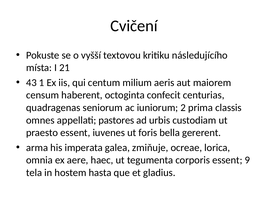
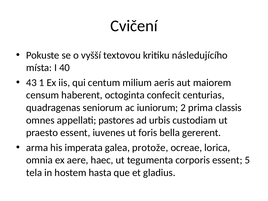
21: 21 -> 40 (64, 68)
zmiňuje: zmiňuje -> protože (150, 148)
9: 9 -> 5 (247, 160)
